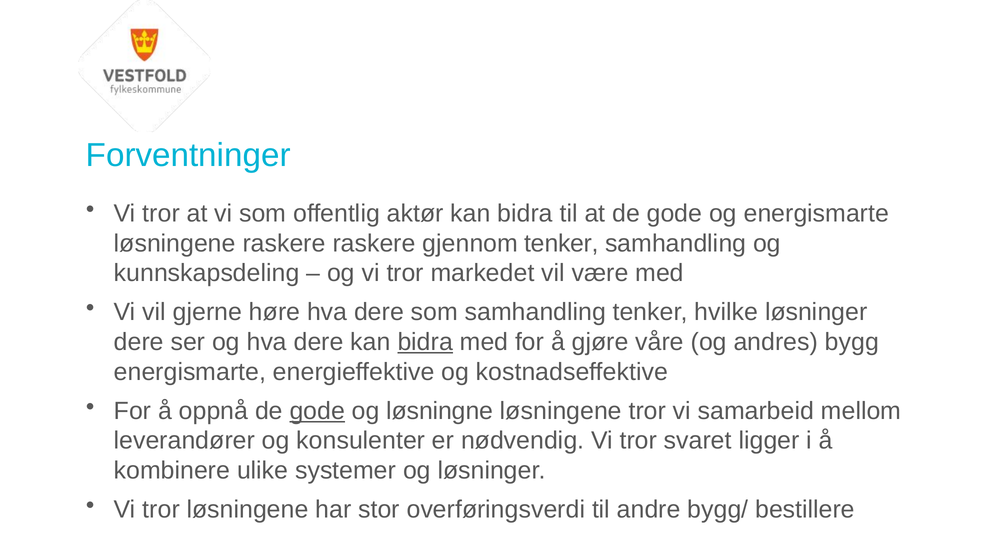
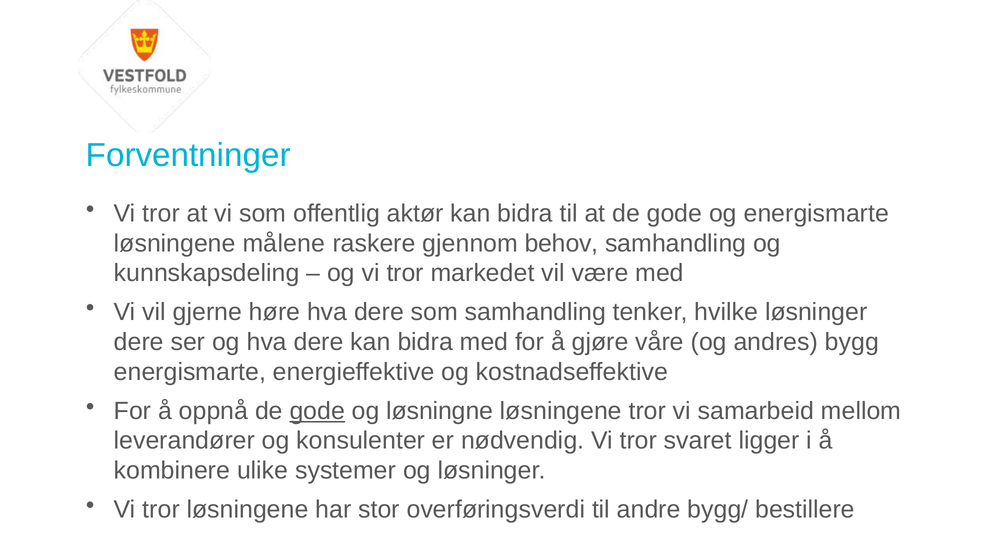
løsningene raskere: raskere -> målene (284, 243)
gjennom tenker: tenker -> behov (562, 243)
bidra underline: present -> none (425, 342)
